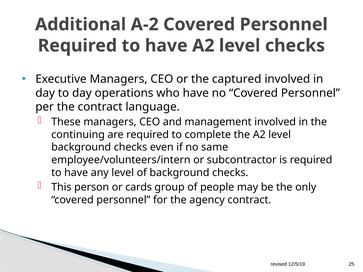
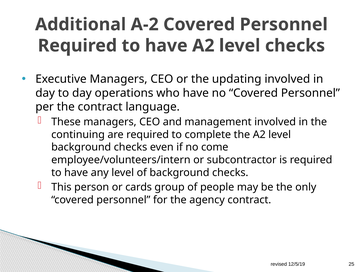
captured: captured -> updating (237, 79)
same: same -> come (215, 147)
